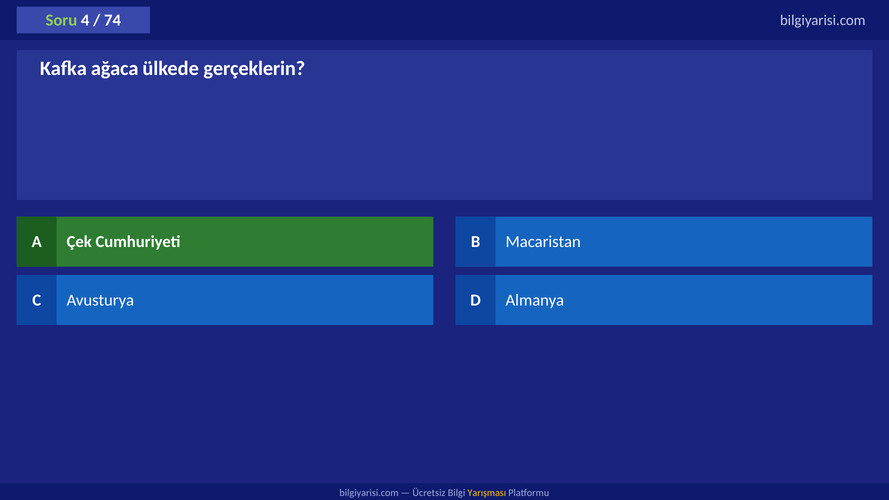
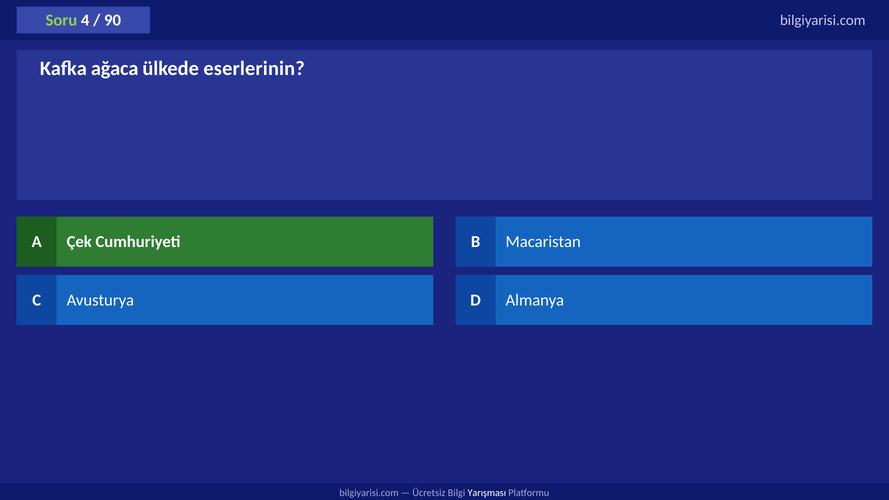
74: 74 -> 90 (113, 20)
gerçeklerin: gerçeklerin -> eserlerinin (254, 68)
Yarışması colour: yellow -> white (487, 493)
